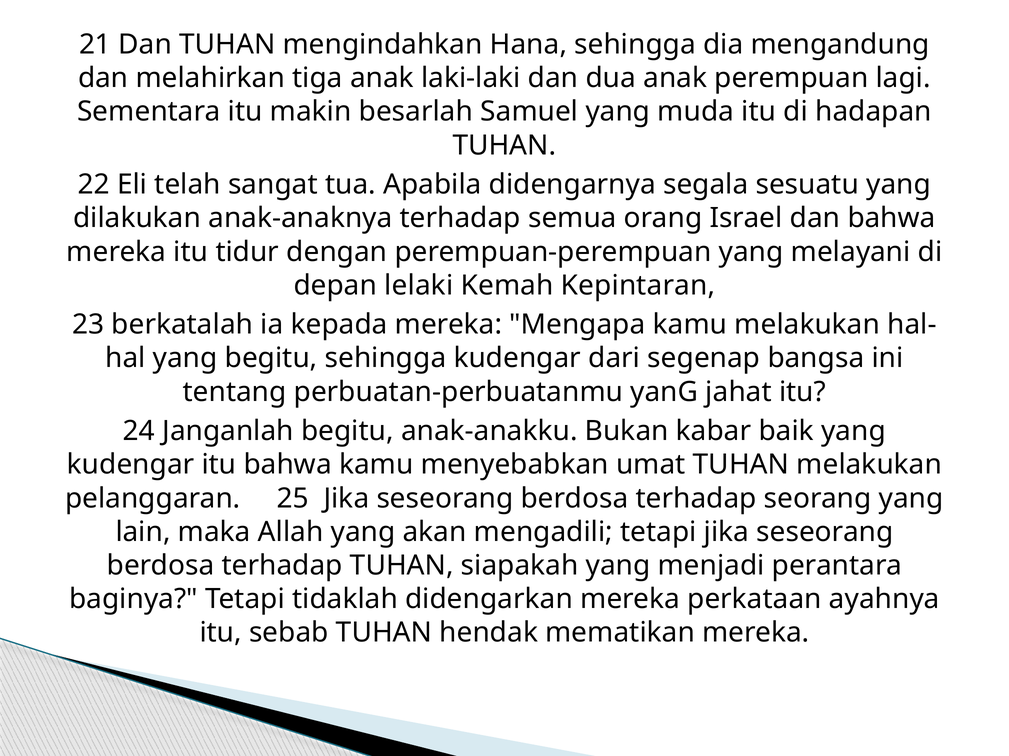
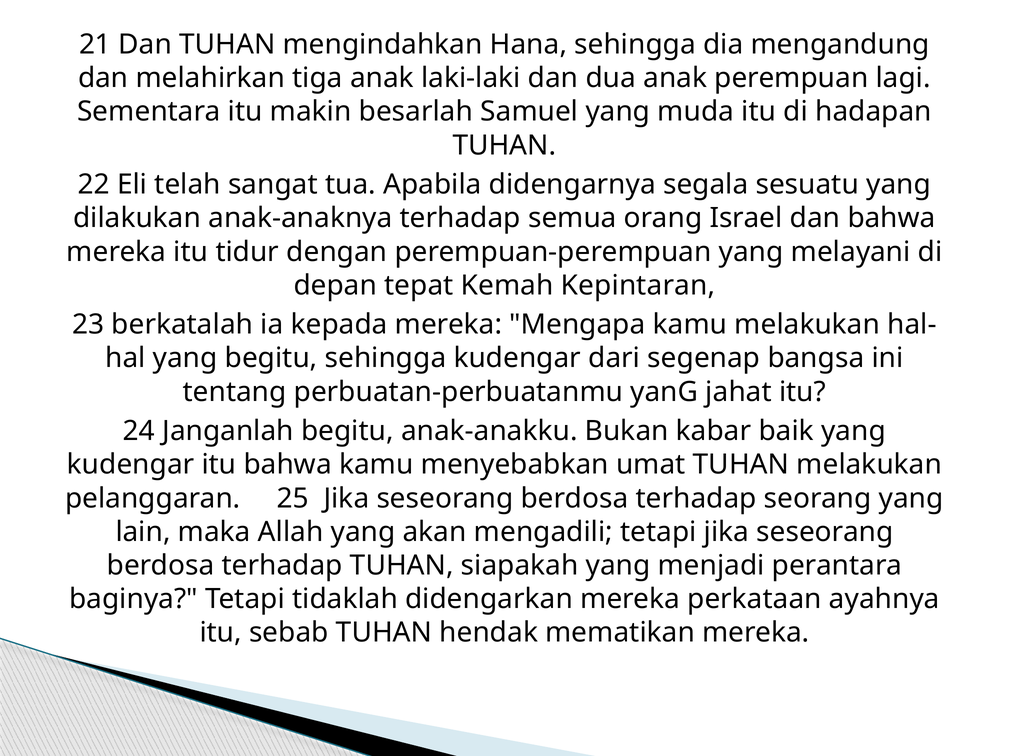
lelaki: lelaki -> tepat (419, 286)
